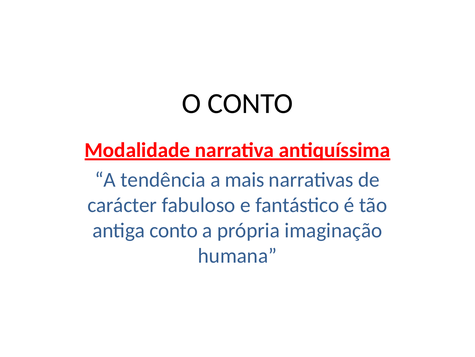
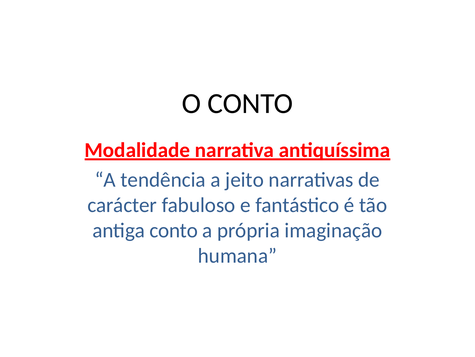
mais: mais -> jeito (245, 179)
